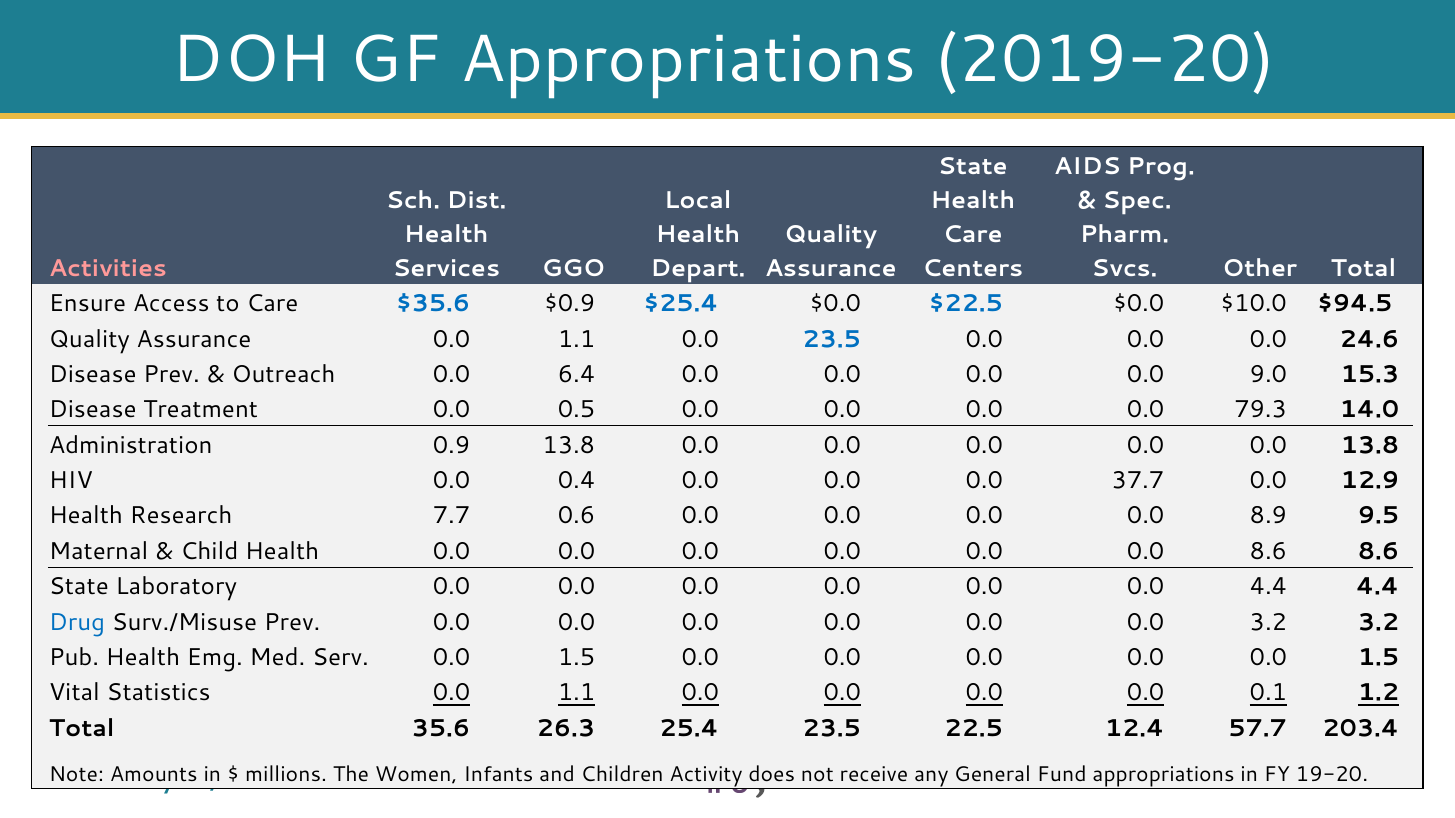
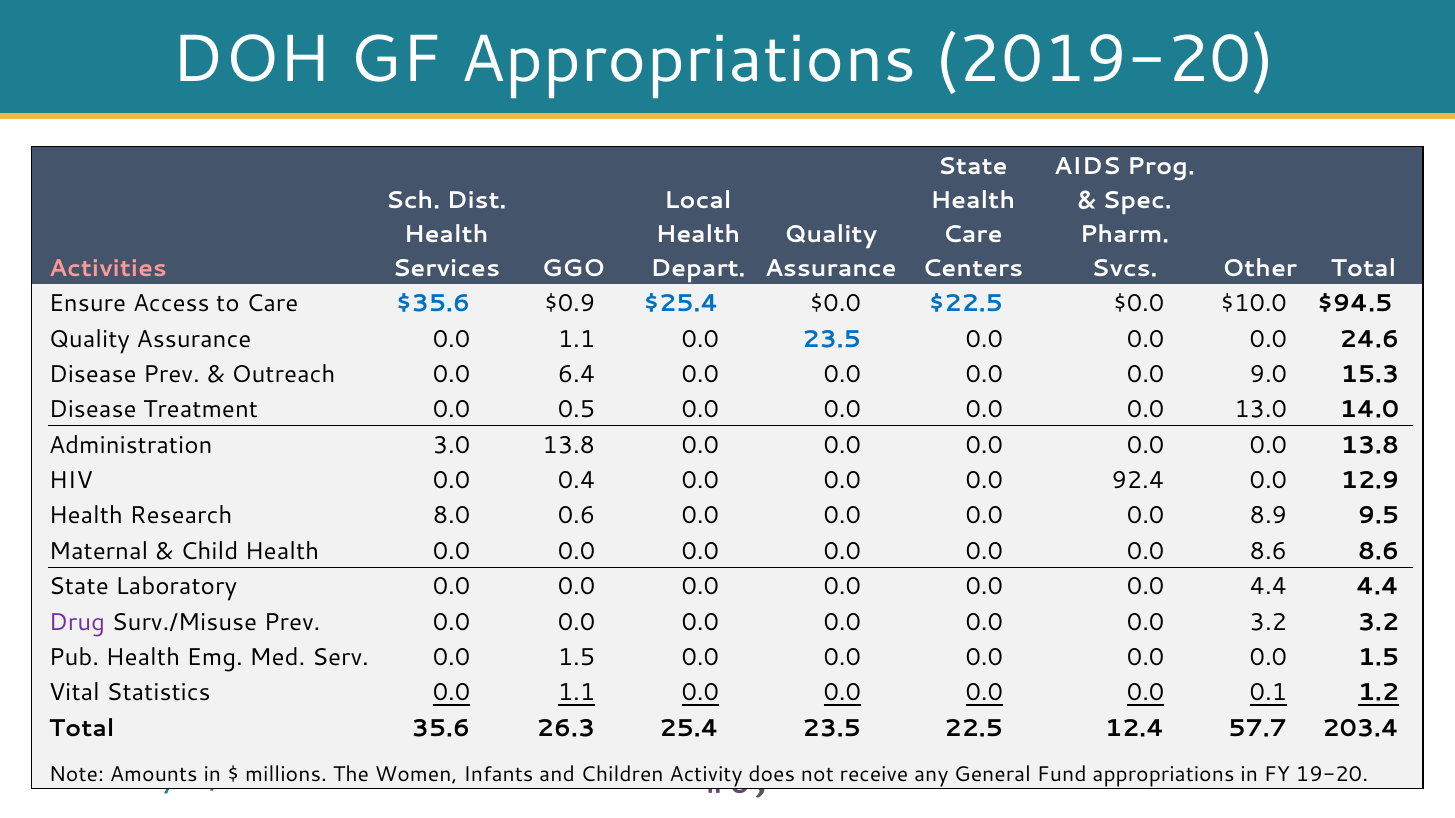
79.3: 79.3 -> 13.0 (1261, 410)
0.9: 0.9 -> 3.0 (451, 446)
37.7: 37.7 -> 92.4 (1138, 481)
7.7: 7.7 -> 8.0 (451, 516)
Drug colour: blue -> purple (77, 622)
